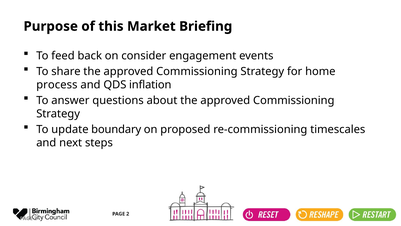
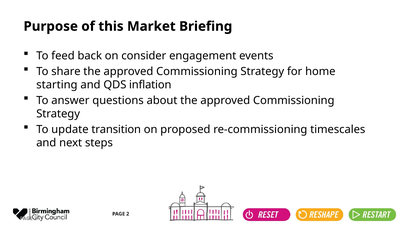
process: process -> starting (57, 85)
boundary: boundary -> transition (116, 129)
